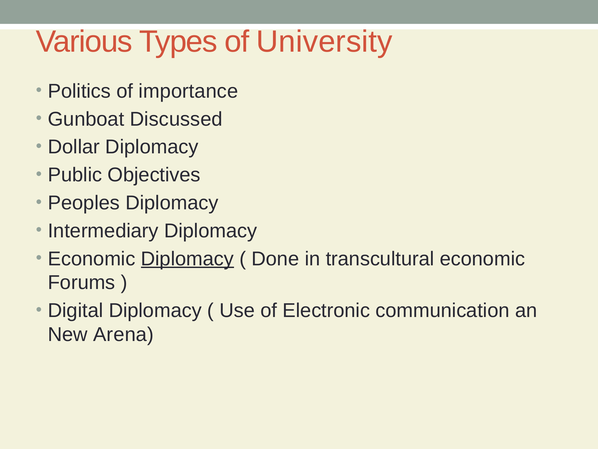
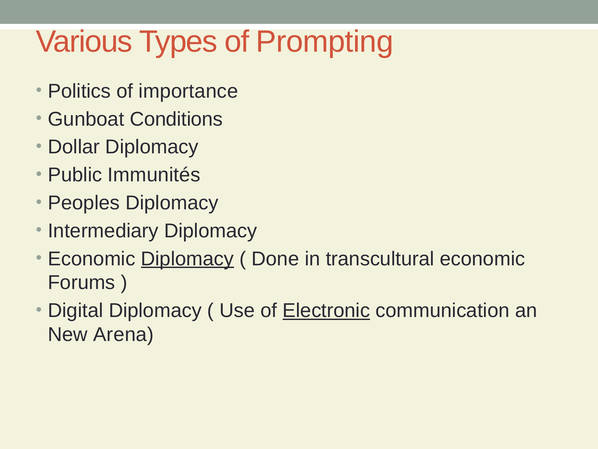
University: University -> Prompting (325, 42)
Discussed: Discussed -> Conditions (176, 119)
Objectives: Objectives -> Immunités (154, 175)
Electronic underline: none -> present (326, 310)
